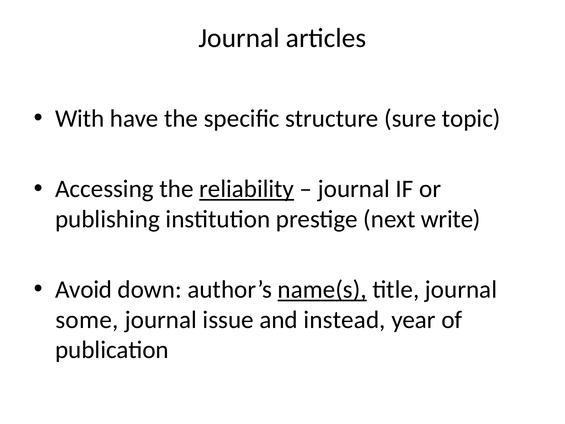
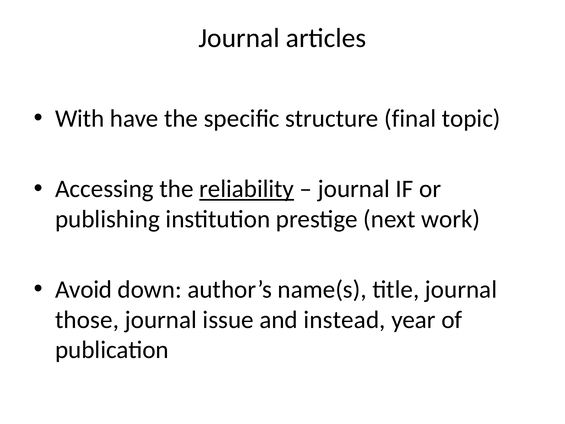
sure: sure -> final (410, 119)
write: write -> work (451, 219)
name(s underline: present -> none (322, 289)
some: some -> those (87, 320)
